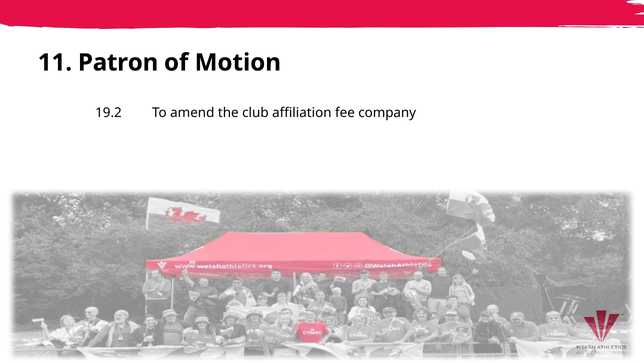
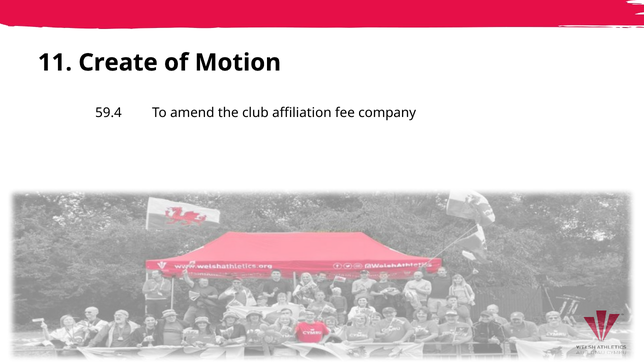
Patron: Patron -> Create (118, 63)
19.2: 19.2 -> 59.4 (108, 113)
